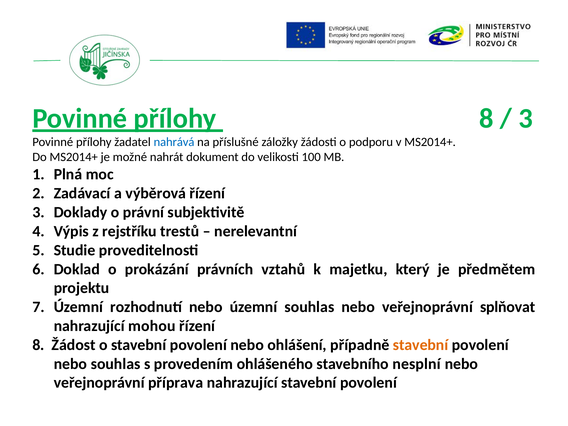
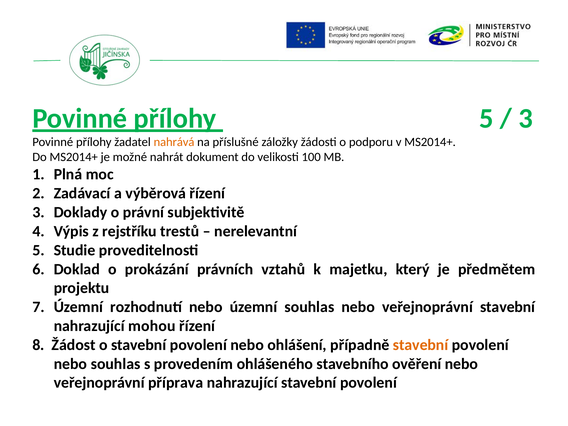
8: 8 -> 5 (486, 119)
nahrává colour: blue -> orange (174, 142)
veřejnoprávní splňovat: splňovat -> stavební (508, 307)
nesplní: nesplní -> ověření (417, 364)
